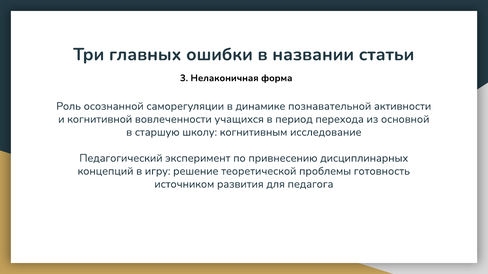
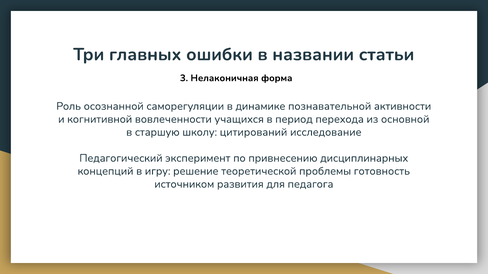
когнитивным: когнитивным -> цитирований (254, 132)
